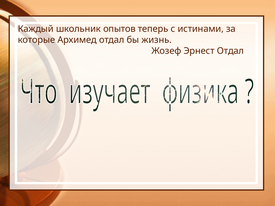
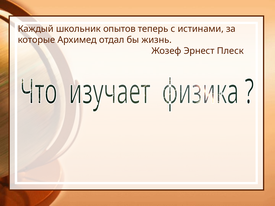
Эрнест Отдал: Отдал -> Плеск (230, 51)
